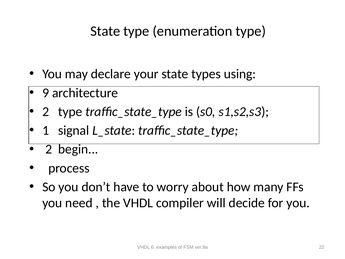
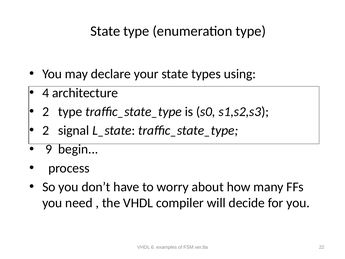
9: 9 -> 4 (46, 93)
1: 1 -> 2 (46, 130)
2: 2 -> 9 (49, 149)
